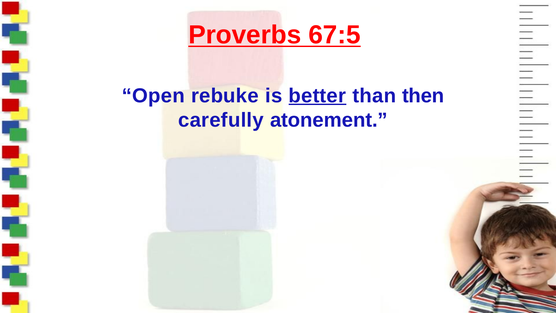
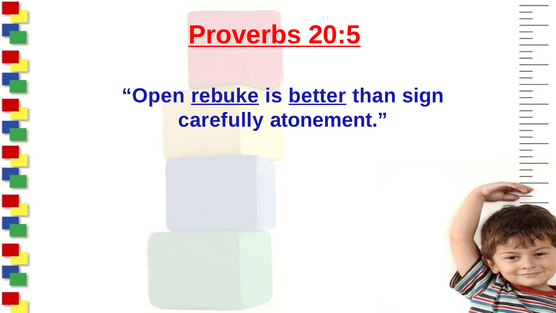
67:5: 67:5 -> 20:5 (334, 35)
rebuke underline: none -> present (225, 96)
then: then -> sign (423, 96)
